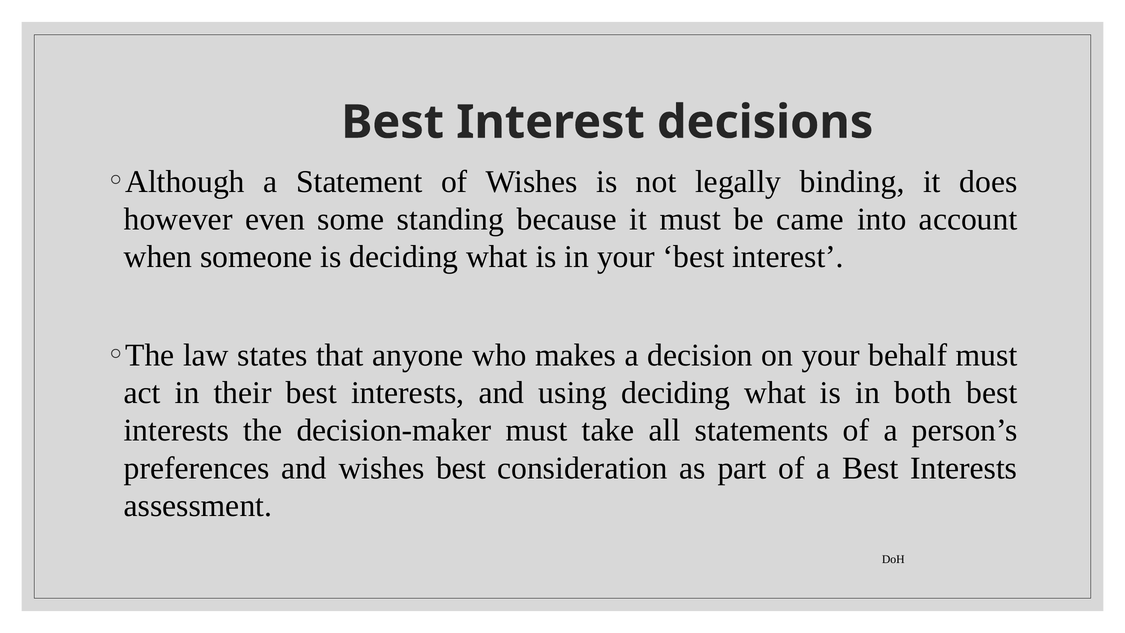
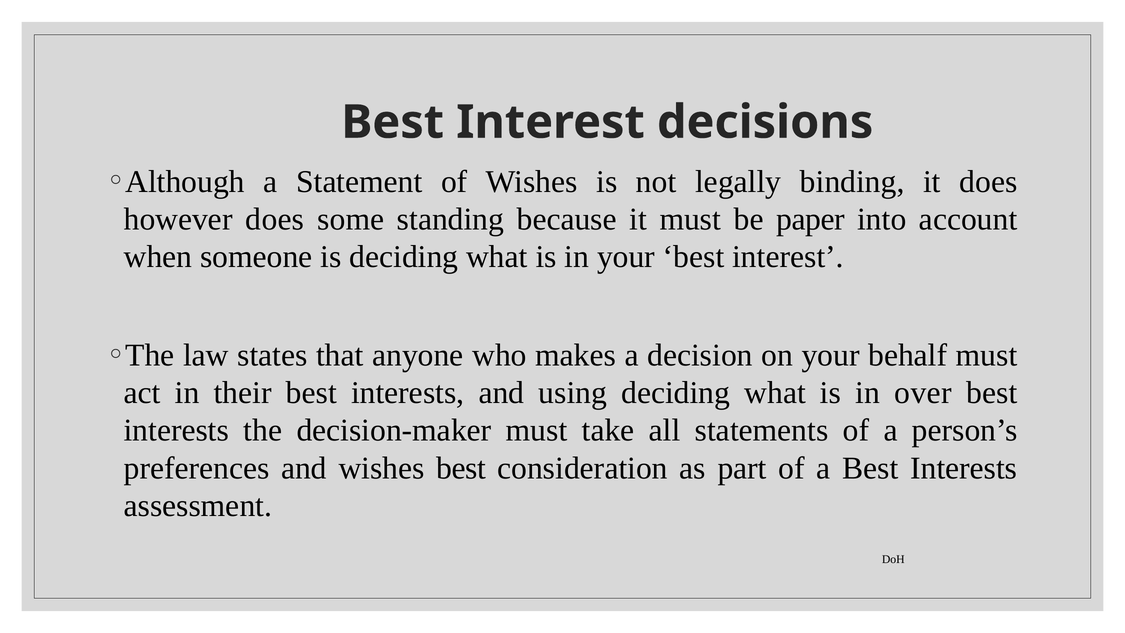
however even: even -> does (275, 219)
came: came -> paper (811, 219)
both: both -> over (923, 393)
